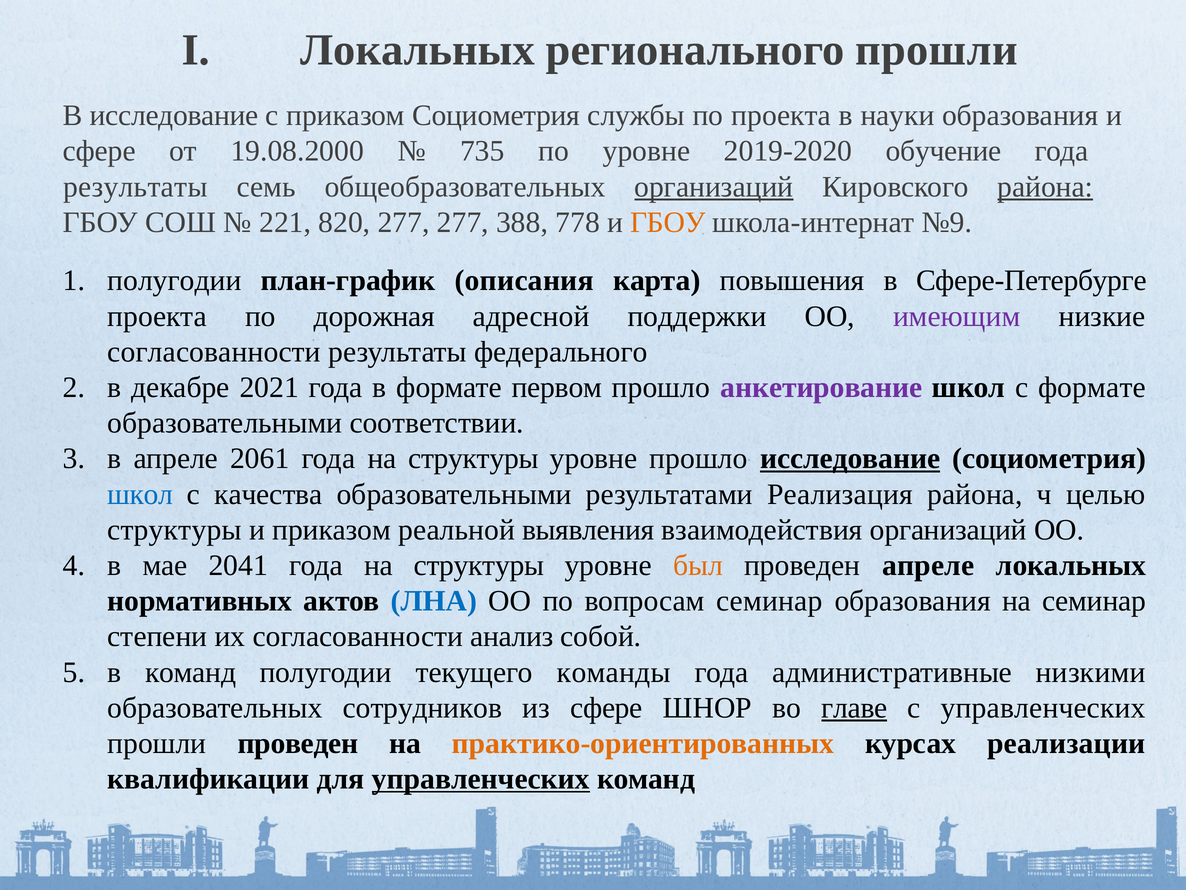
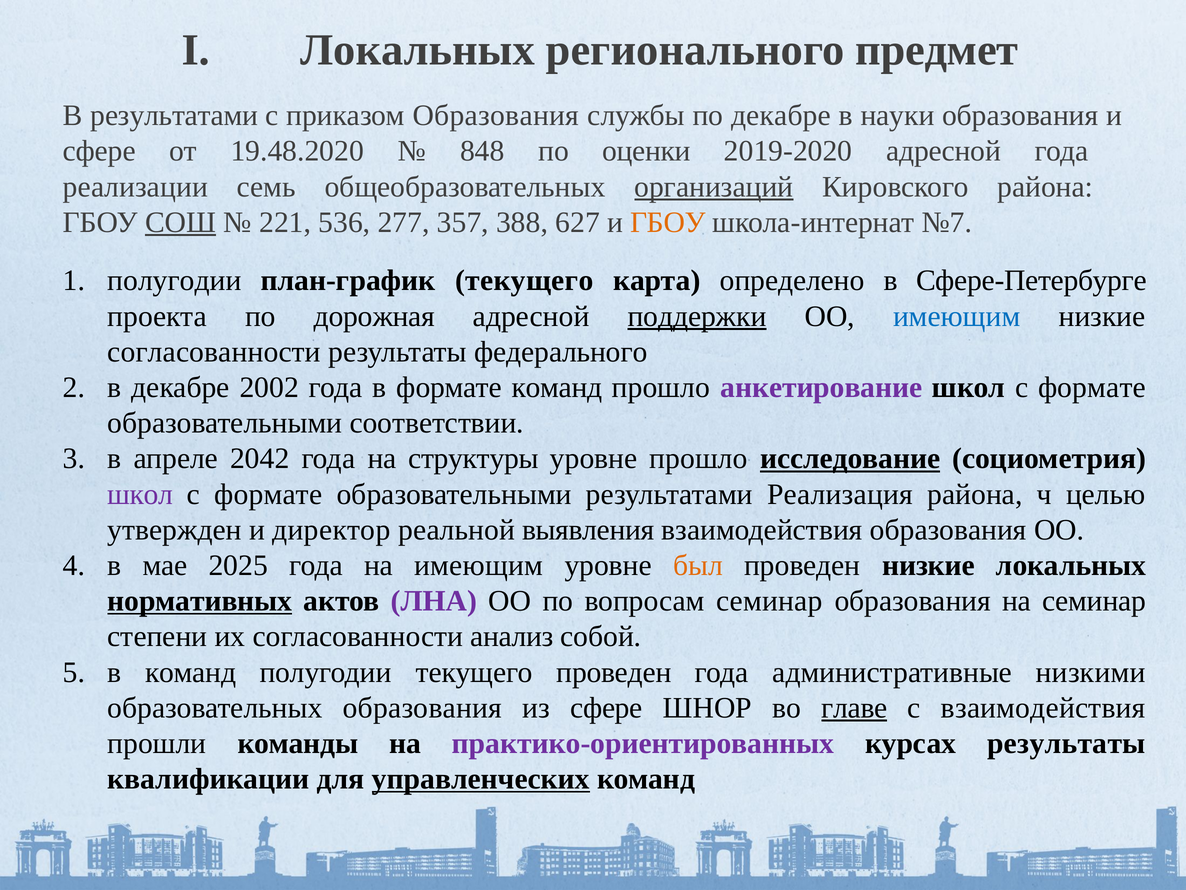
регионального прошли: прошли -> предмет (937, 50)
В исследование: исследование -> результатами (174, 115)
приказом Социометрия: Социометрия -> Образования (496, 115)
по проекта: проекта -> декабре (781, 115)
19.08.2000: 19.08.2000 -> 19.48.2020 (297, 151)
735: 735 -> 848 (482, 151)
по уровне: уровне -> оценки (647, 151)
2019-2020 обучение: обучение -> адресной (944, 151)
результаты: результаты -> реализации (135, 187)
района underline: present -> none (1045, 187)
СОШ underline: none -> present (181, 222)
820: 820 -> 536 (344, 222)
277 277: 277 -> 357 (463, 222)
778: 778 -> 627 (578, 222)
№9: №9 -> №7 (947, 222)
план-график описания: описания -> текущего (524, 281)
повышения: повышения -> определено (792, 281)
поддержки underline: none -> present (697, 316)
имеющим colour: purple -> blue (957, 316)
2021: 2021 -> 2002 (269, 387)
формате первом: первом -> команд (557, 387)
2061: 2061 -> 2042 (260, 458)
школ colour: blue -> purple (140, 494)
качества: качества -> формате (268, 494)
структуры: структуры -> утвержден (175, 530)
и приказом: приказом -> директор (331, 530)
взаимодействия организаций: организаций -> образования (948, 530)
2041: 2041 -> 2025 (238, 565)
структуры: структуры -> имеющим (479, 565)
проведен апреле: апреле -> низкие (928, 565)
нормативных underline: none -> present (200, 601)
ЛНА colour: blue -> purple (434, 601)
текущего команды: команды -> проведен (614, 672)
образовательных сотрудников: сотрудников -> образования (422, 707)
с управленческих: управленческих -> взаимодействия (1043, 707)
прошли проведен: проведен -> команды (298, 743)
практико-ориентированных colour: orange -> purple (643, 743)
курсах реализации: реализации -> результаты (1066, 743)
